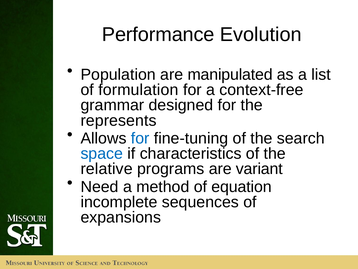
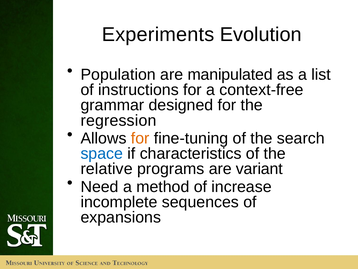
Performance: Performance -> Experiments (158, 35)
formulation: formulation -> instructions (138, 90)
represents: represents -> regression (119, 120)
for colour: blue -> orange (140, 138)
equation: equation -> increase (242, 186)
